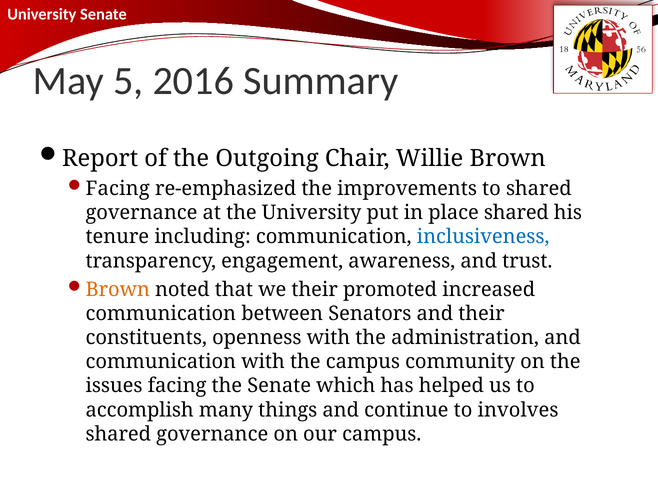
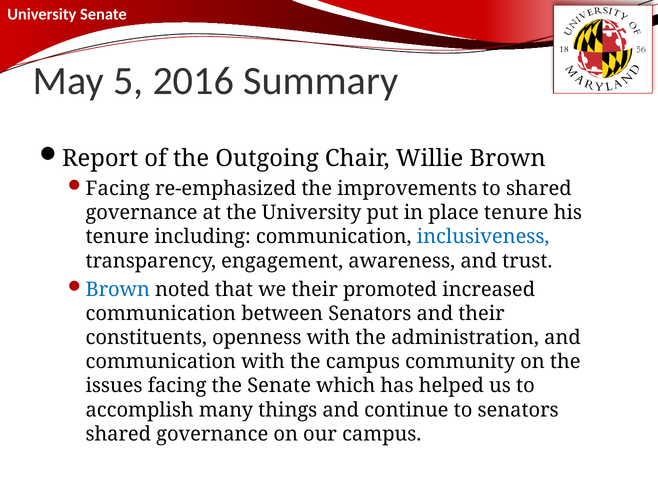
place shared: shared -> tenure (516, 213)
Brown colour: orange -> blue (118, 290)
to involves: involves -> senators (518, 410)
